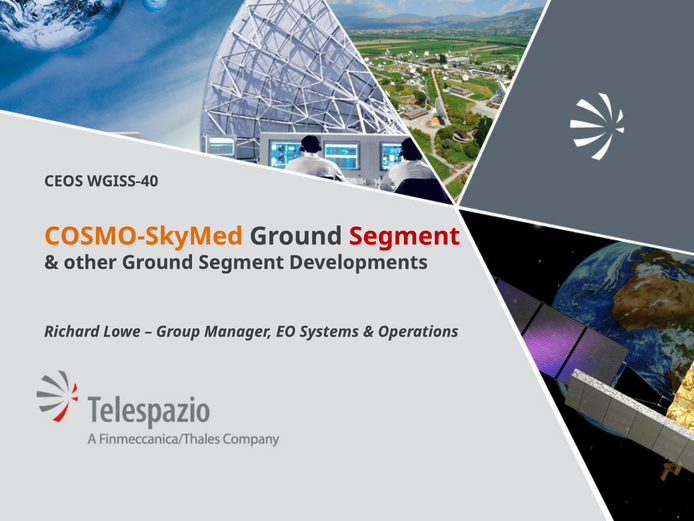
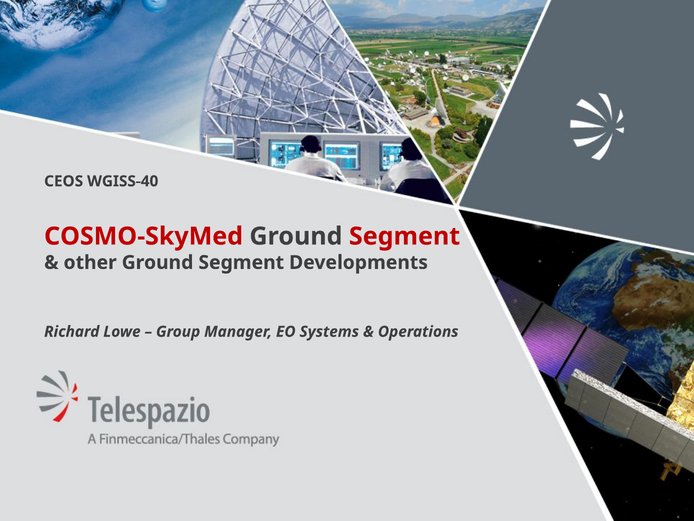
COSMO-SkyMed colour: orange -> red (144, 236)
